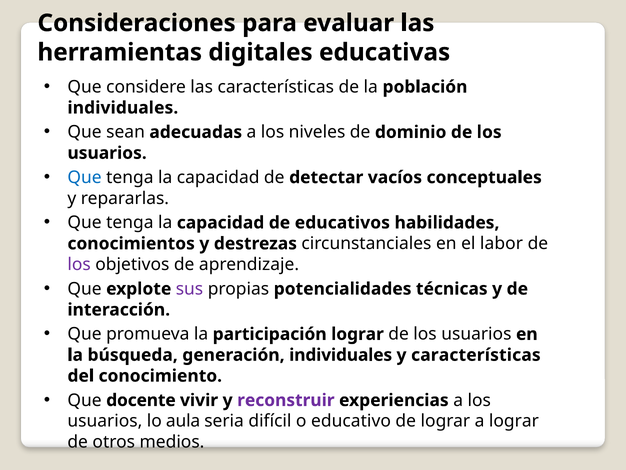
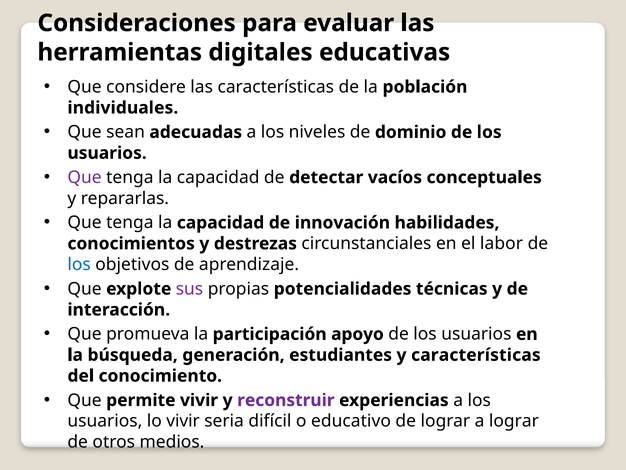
Que colour: blue -> purple (85, 177)
educativos: educativos -> innovación (342, 222)
los colour: purple -> blue (79, 264)
participación lograr: lograr -> apoyo (357, 334)
generación individuales: individuales -> estudiantes (341, 355)
docente: docente -> permite (141, 400)
lo aula: aula -> vivir (183, 421)
